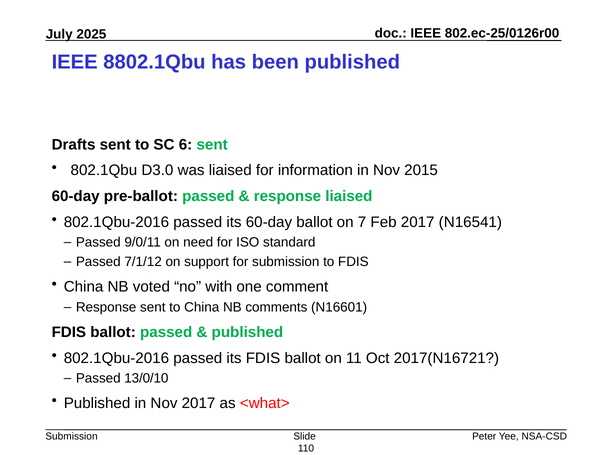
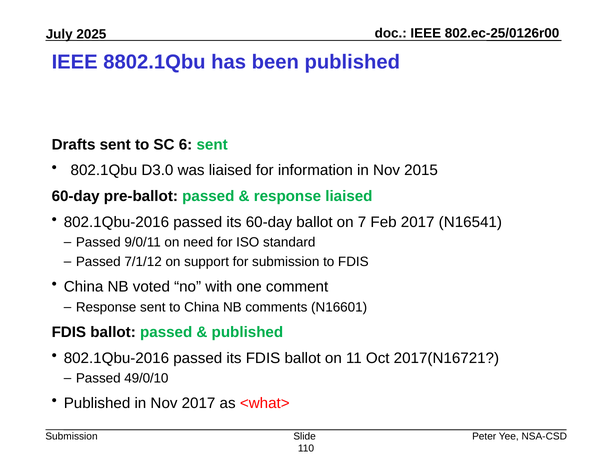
13/0/10: 13/0/10 -> 49/0/10 (146, 379)
